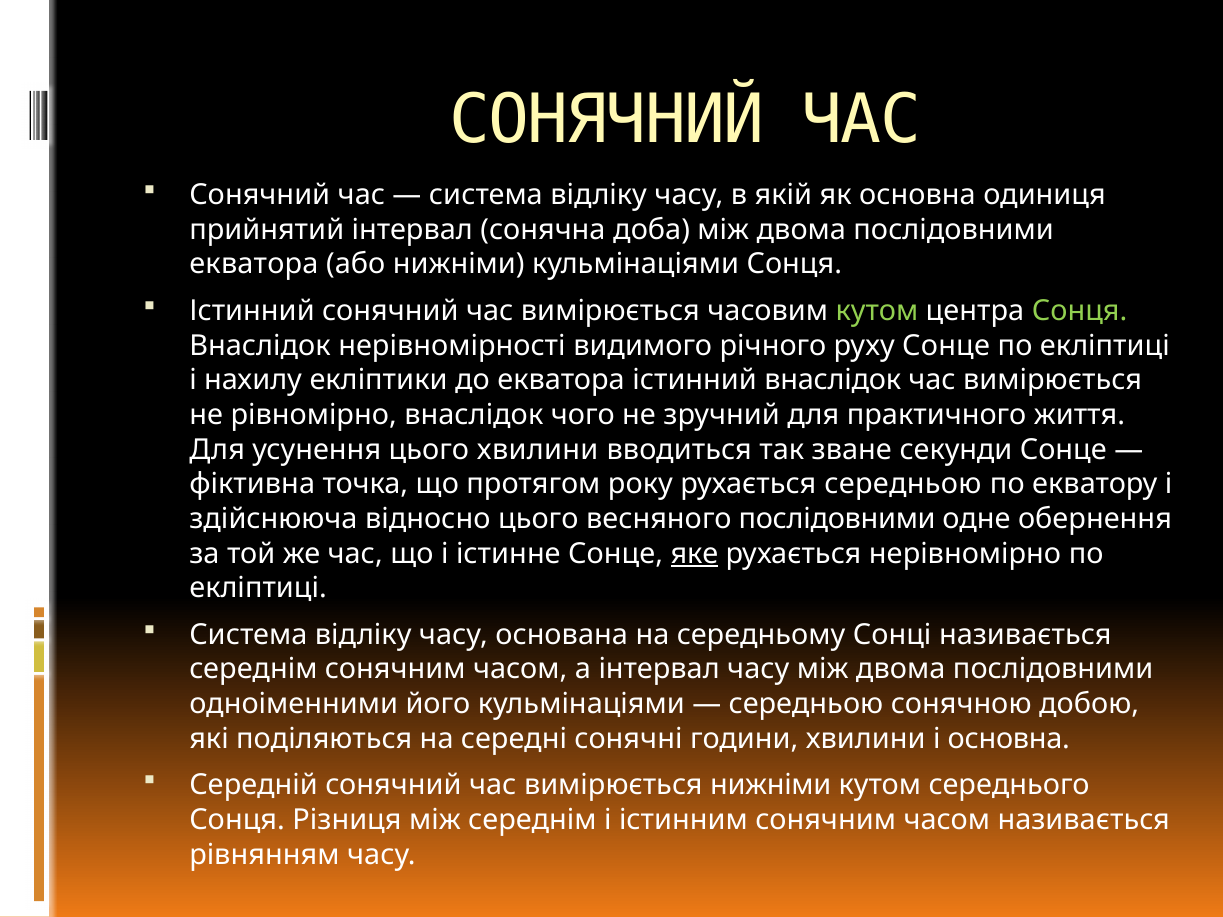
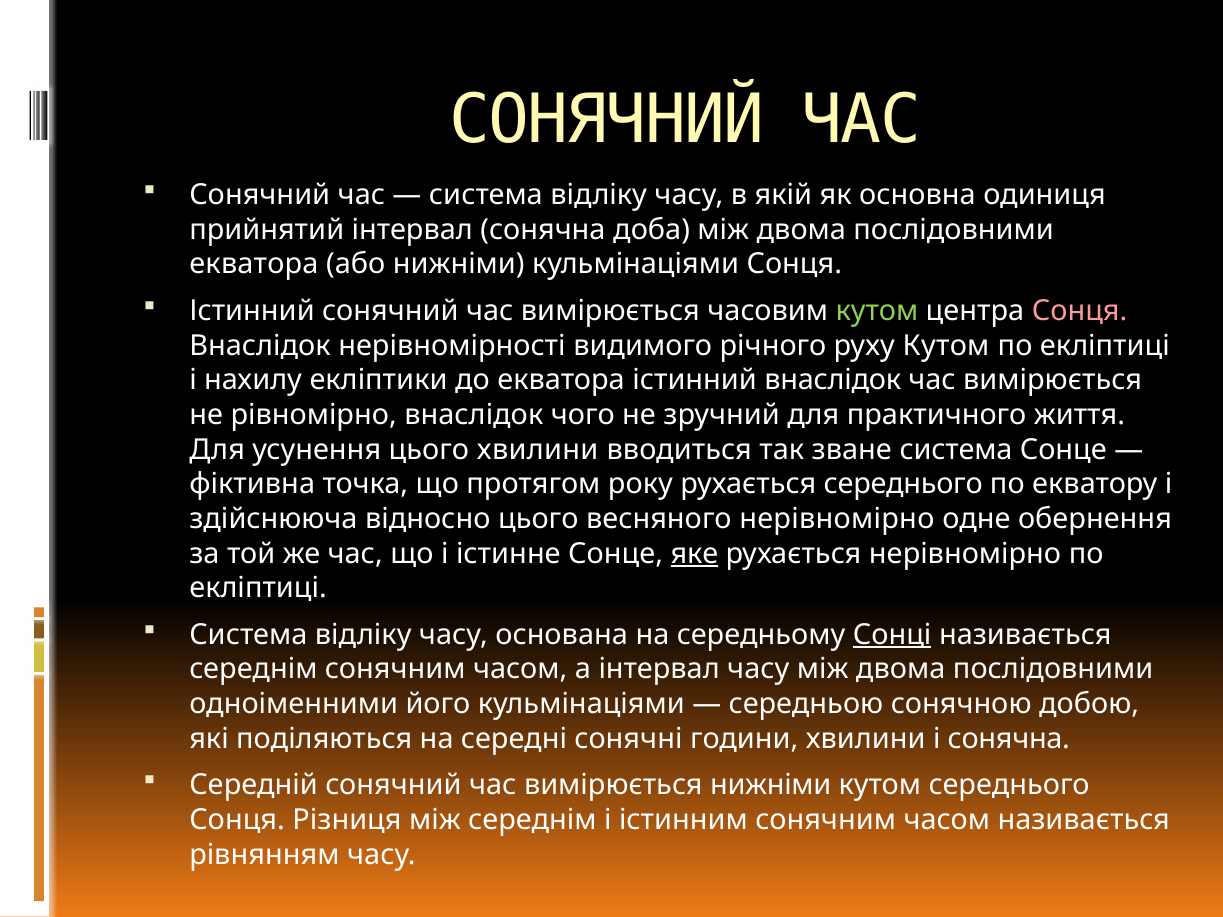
Сонця colour: light green -> pink (1080, 311)
руху Сонце: Сонце -> Кутом (946, 346)
зване секунди: секунди -> система (956, 450)
рухається середньою: середньою -> середнього (903, 484)
весняного послідовними: послідовними -> нерівномірно (837, 519)
Сонці underline: none -> present (892, 635)
і основна: основна -> сонячна (1009, 739)
